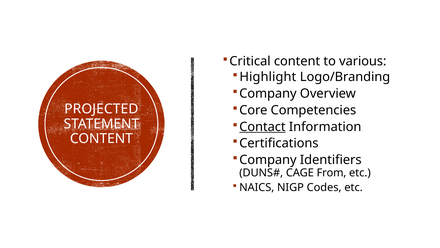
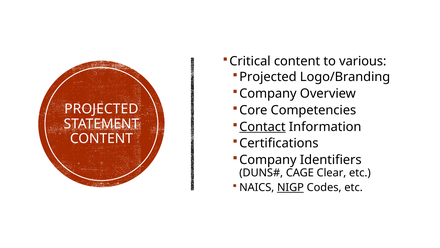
Highlight: Highlight -> Projected (268, 77)
From: From -> Clear (331, 173)
NIGP underline: none -> present (290, 187)
